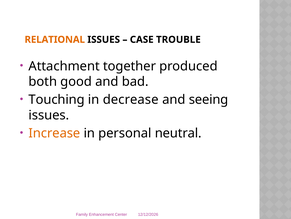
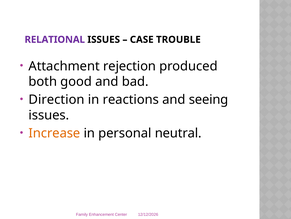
RELATIONAL colour: orange -> purple (55, 39)
together: together -> rejection (130, 66)
Touching: Touching -> Direction (57, 99)
decrease: decrease -> reactions (131, 99)
